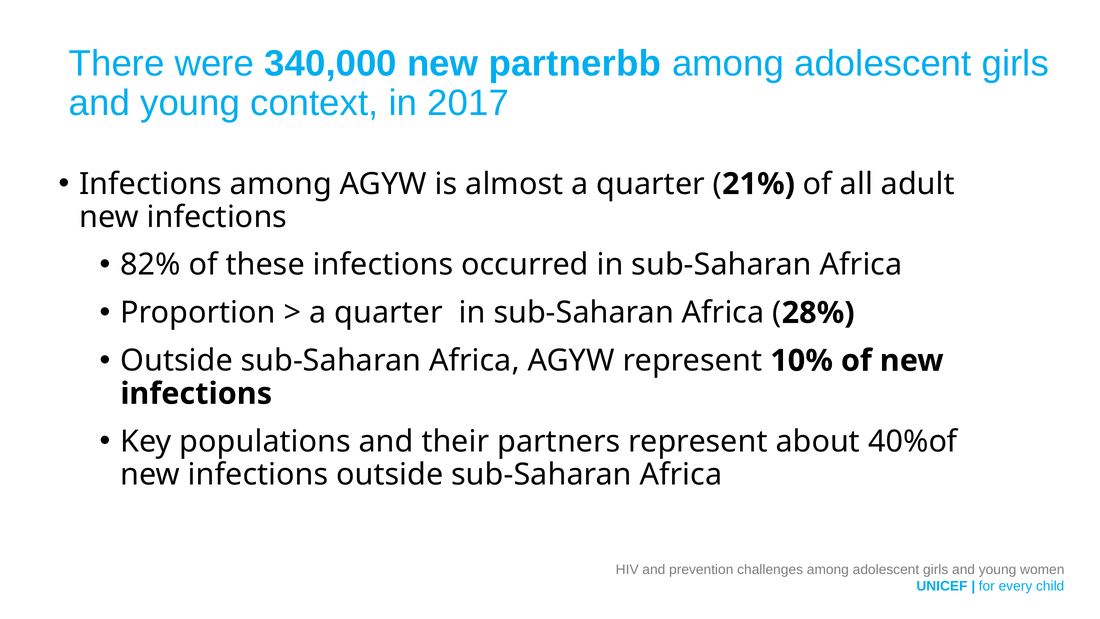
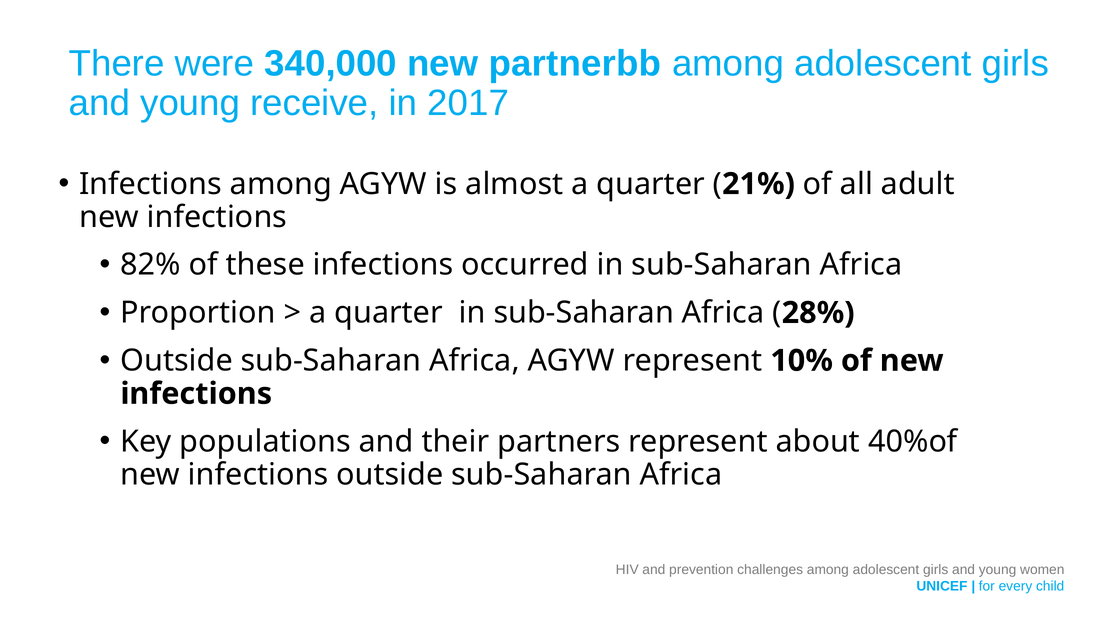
context: context -> receive (314, 103)
